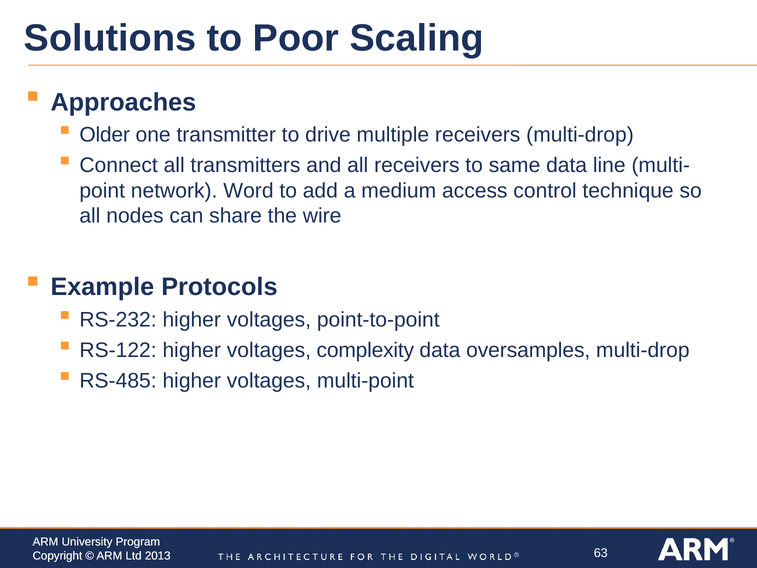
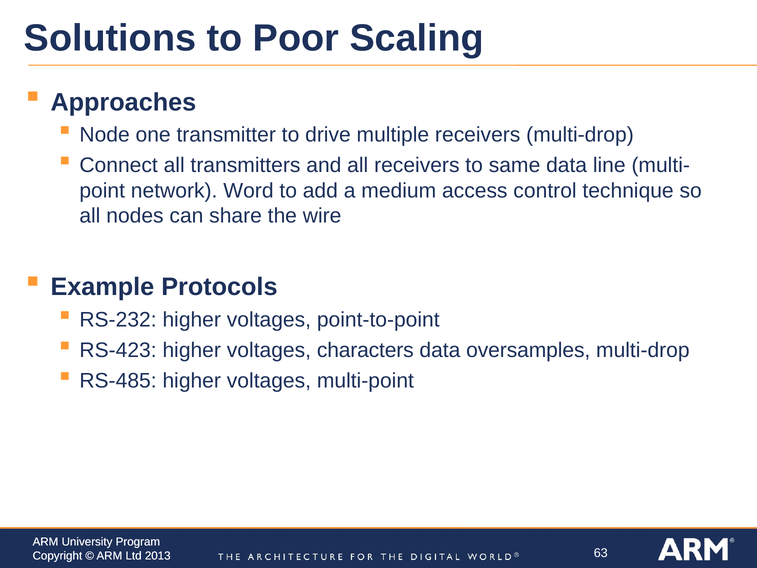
Older: Older -> Node (105, 135)
RS-122: RS-122 -> RS-423 (118, 350)
complexity: complexity -> characters (365, 350)
